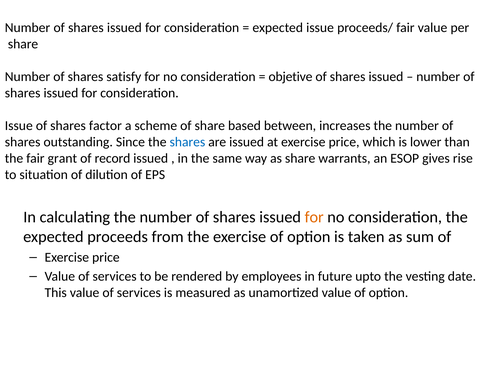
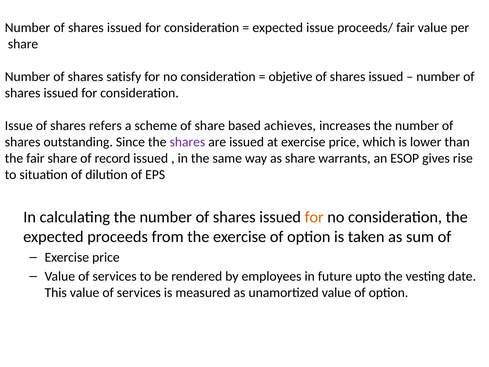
factor: factor -> refers (105, 126)
between: between -> achieves (290, 126)
shares colour: blue -> purple (187, 142)
fair grant: grant -> share (62, 158)
